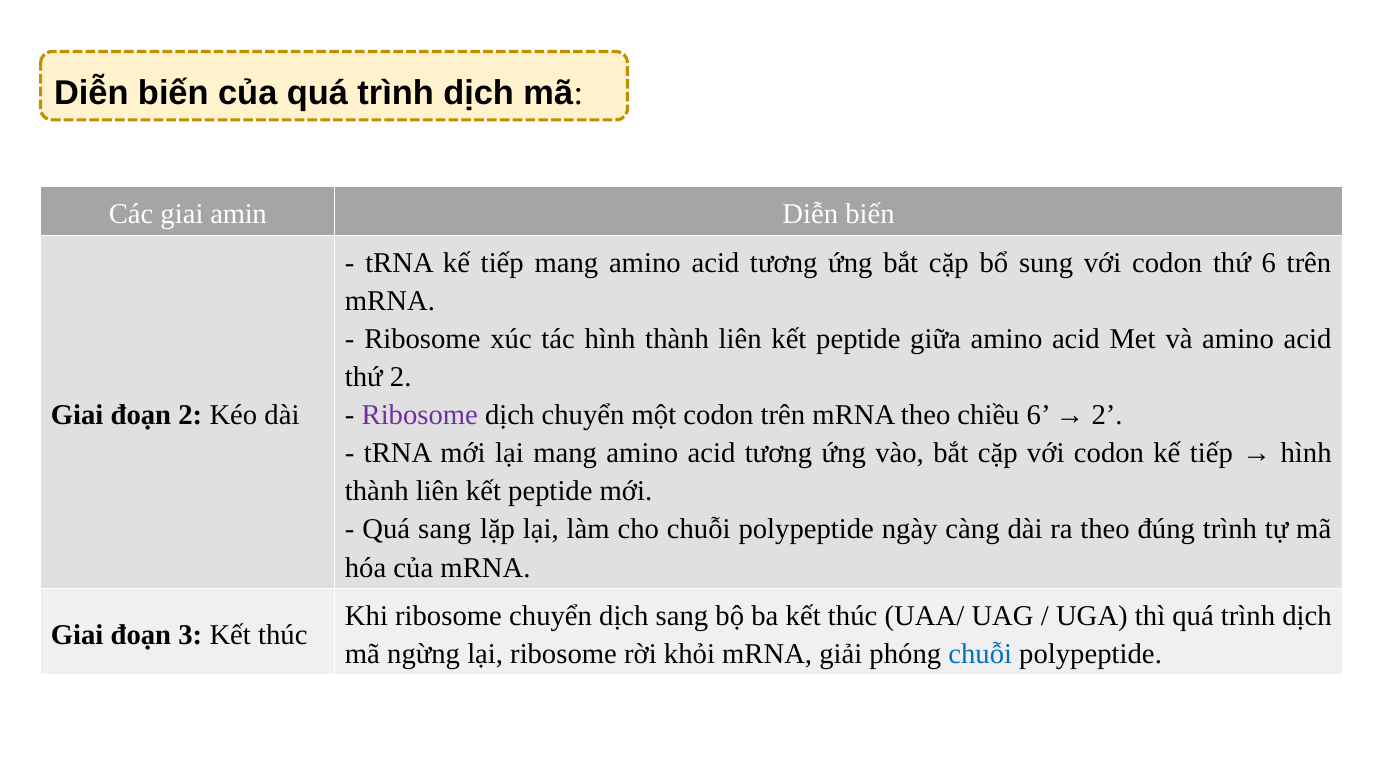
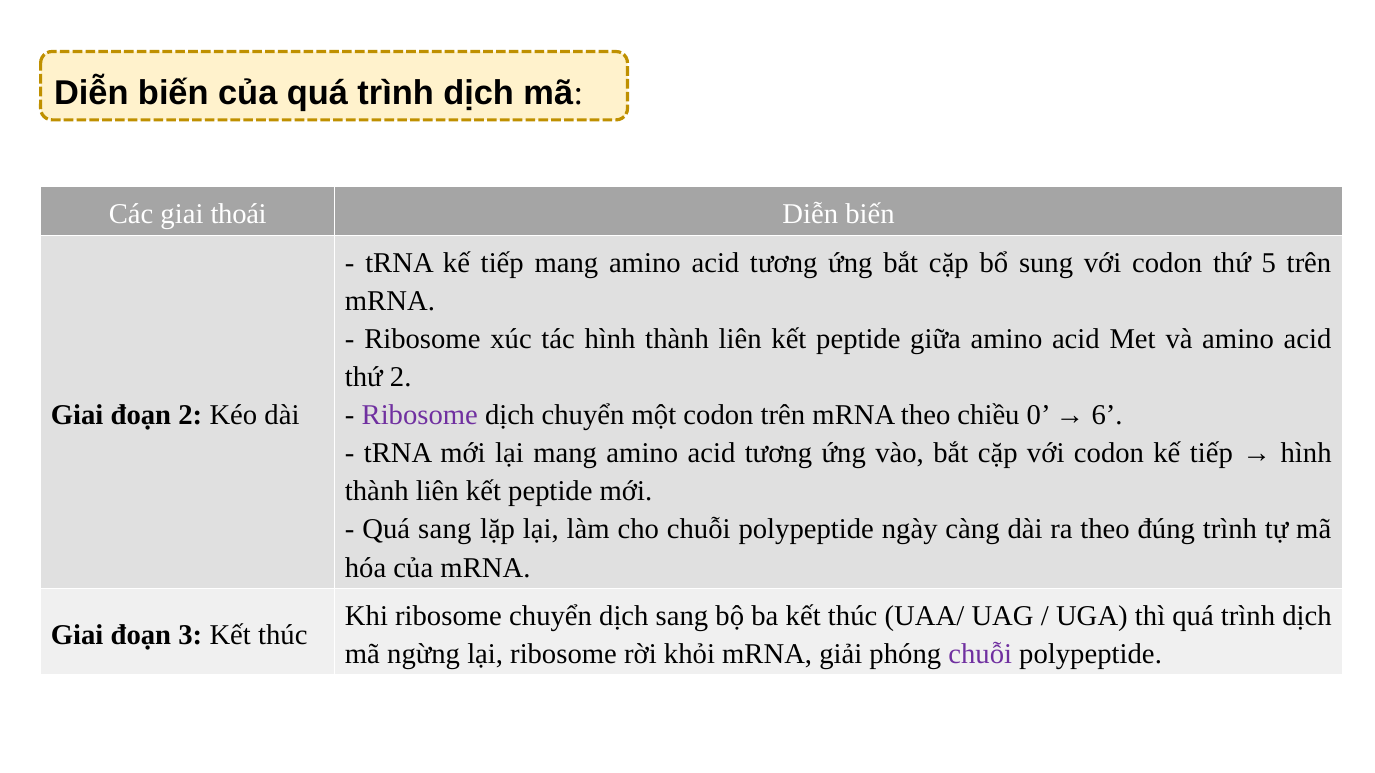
amin: amin -> thoái (239, 214)
thứ 6: 6 -> 5 (1269, 263)
chiều 6: 6 -> 0 (1039, 415)
2: 2 -> 6 (1107, 415)
chuỗi colour: blue -> purple (980, 655)
